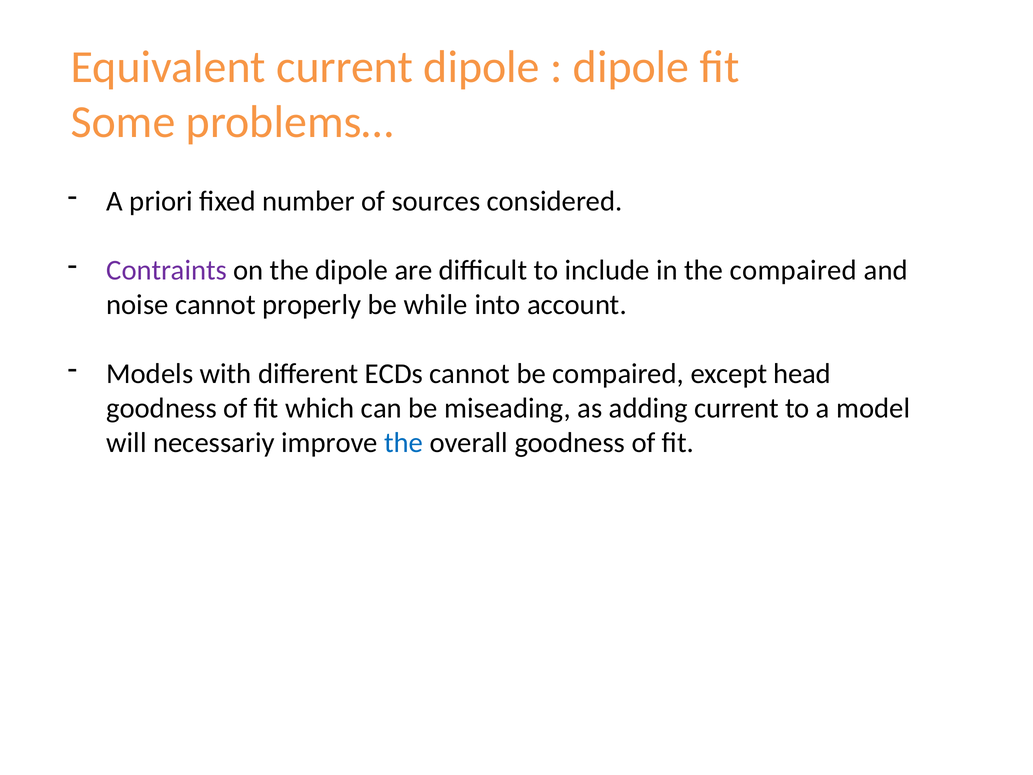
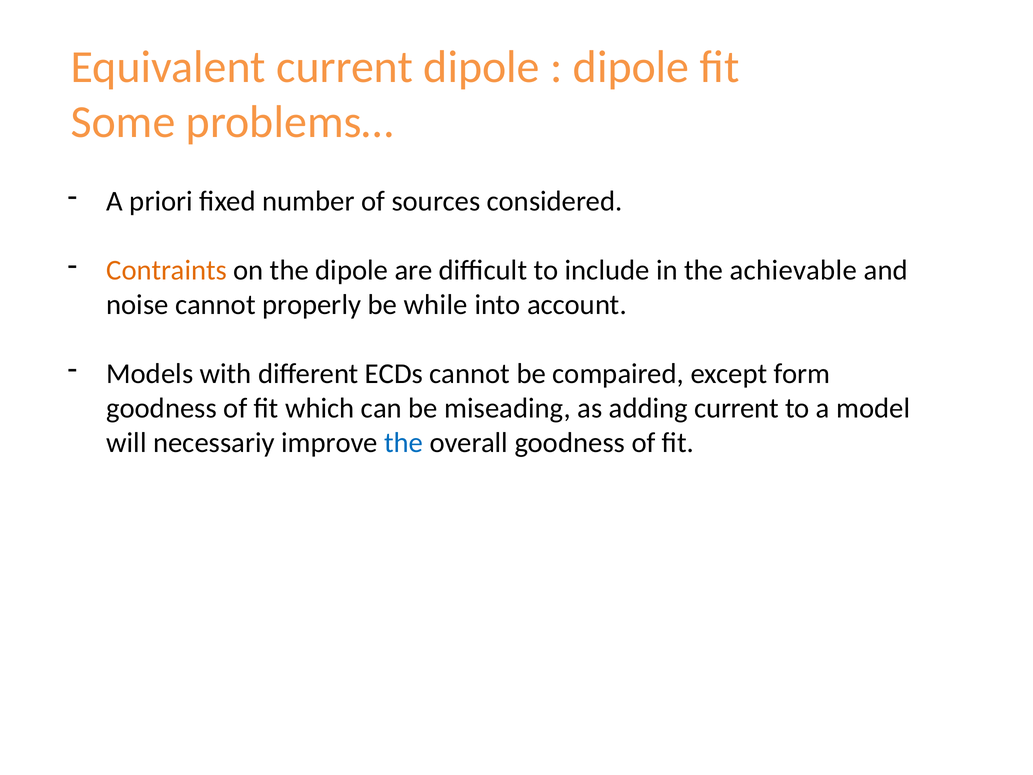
Contraints colour: purple -> orange (167, 270)
the compaired: compaired -> achievable (793, 270)
head: head -> form (802, 374)
